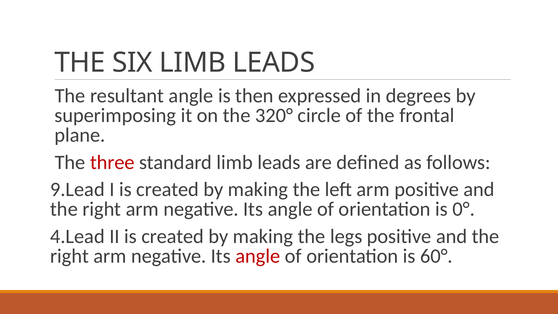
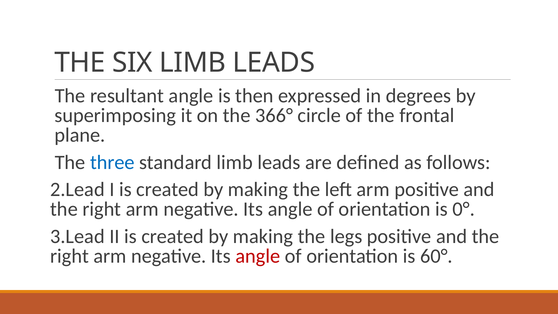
320°: 320° -> 366° (274, 115)
three colour: red -> blue (112, 162)
9.Lead: 9.Lead -> 2.Lead (77, 189)
4.Lead: 4.Lead -> 3.Lead (77, 236)
